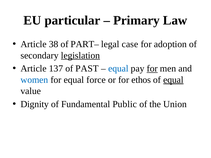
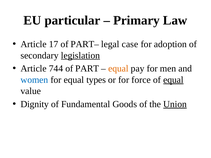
38: 38 -> 17 (54, 44)
137: 137 -> 744 (56, 69)
PAST: PAST -> PART (87, 69)
equal colour: blue -> orange (118, 69)
for underline: present -> none (152, 69)
force: force -> types (96, 80)
ethos: ethos -> force (141, 80)
Public: Public -> Goods (125, 104)
Union underline: none -> present (175, 104)
